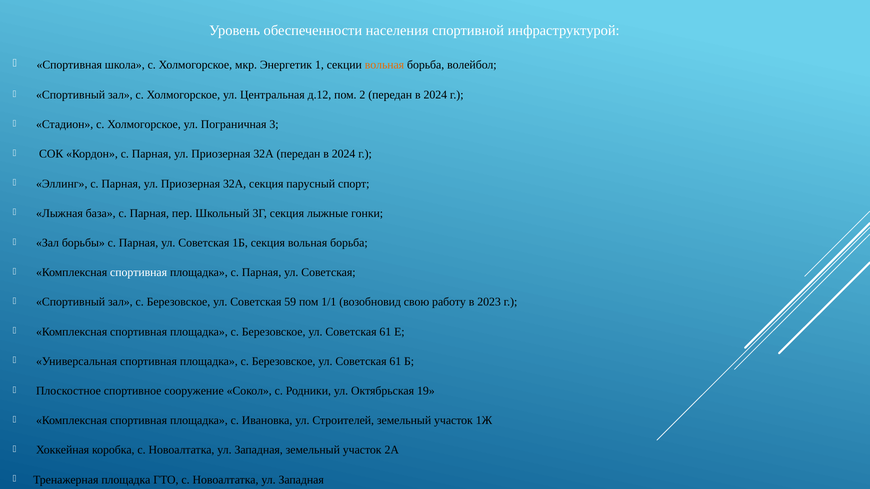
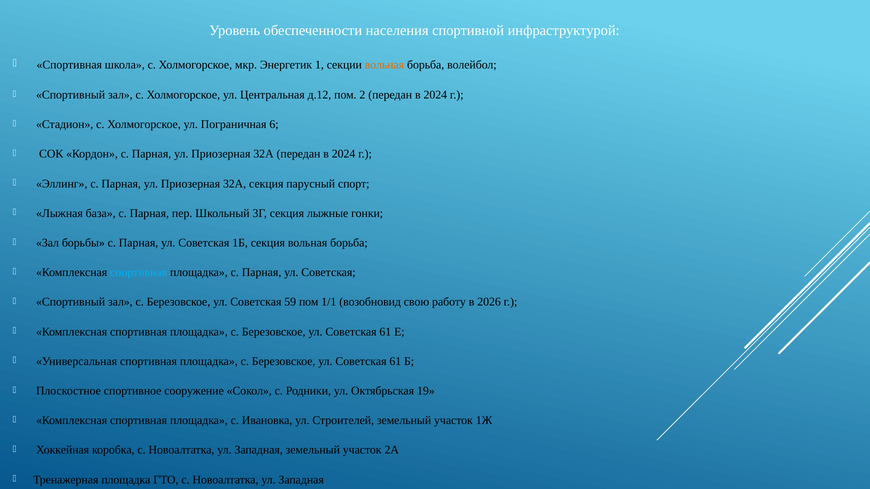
3: 3 -> 6 (274, 125)
спортивная colour: white -> light blue (139, 273)
2023: 2023 -> 2026 (489, 302)
